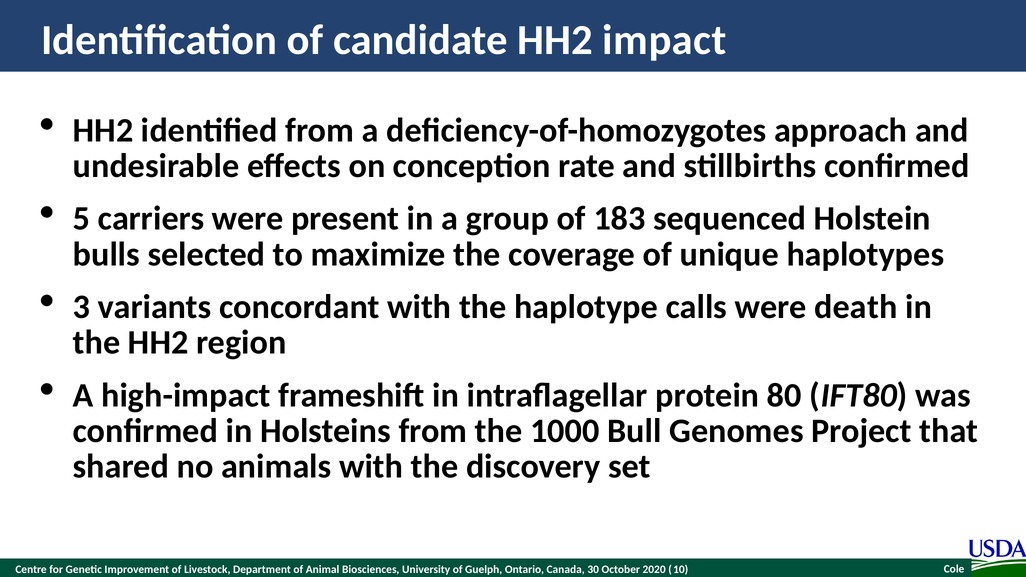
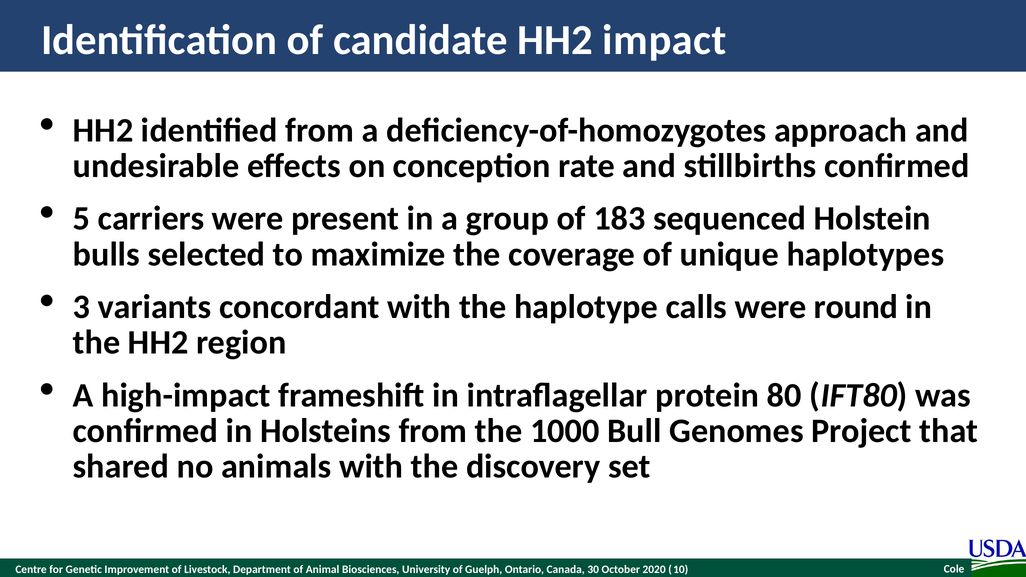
death: death -> round (856, 307)
